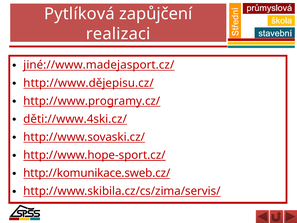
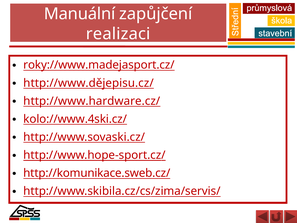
Pytlíková: Pytlíková -> Manuální (80, 14)
jiné://www.madejasport.cz/: jiné://www.madejasport.cz/ -> roky://www.madejasport.cz/ (99, 65)
http://www.programy.cz/: http://www.programy.cz/ -> http://www.hardware.cz/ (92, 101)
děti://www.4ski.cz/: děti://www.4ski.cz/ -> kolo://www.4ski.cz/ (75, 119)
